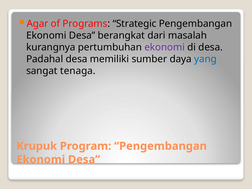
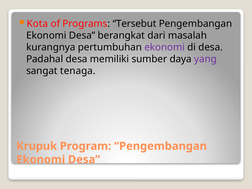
Agar: Agar -> Kota (37, 24)
Strategic: Strategic -> Tersebut (135, 24)
yang colour: blue -> purple (205, 59)
